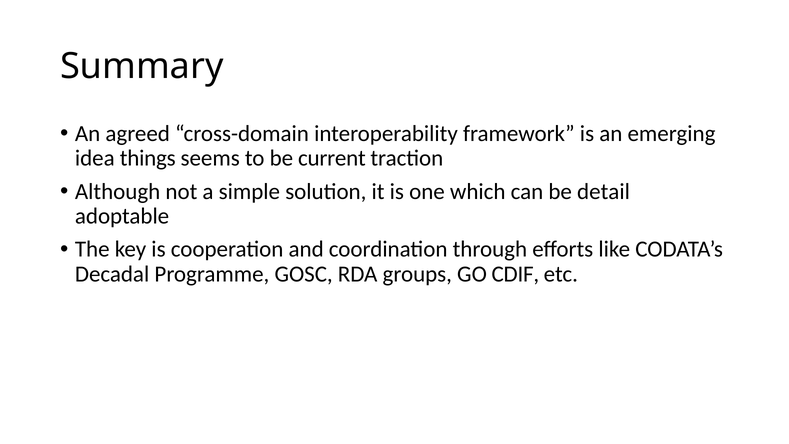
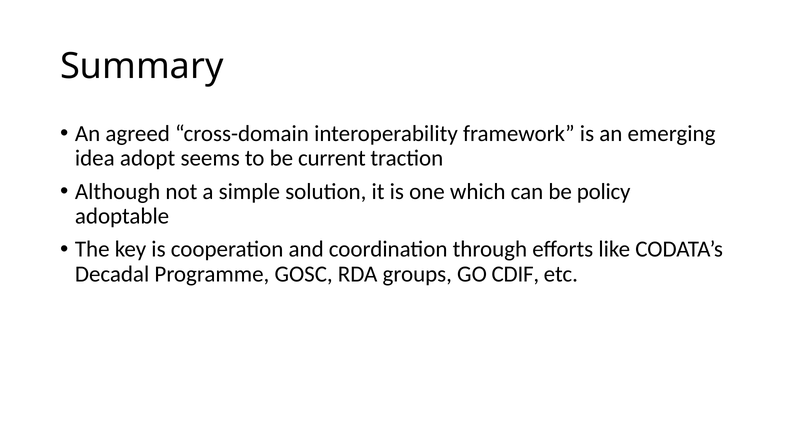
things: things -> adopt (148, 158)
detail: detail -> policy (604, 191)
